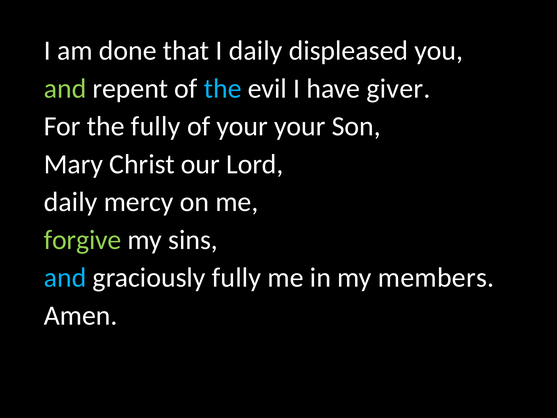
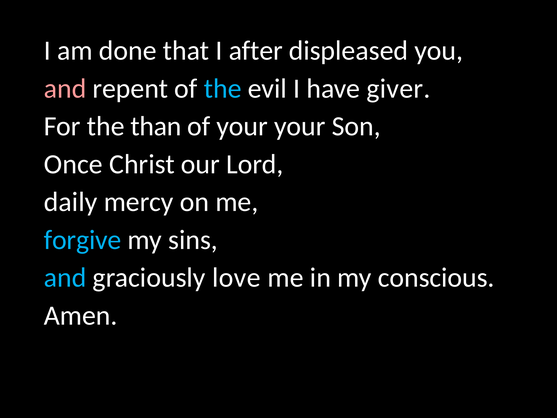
I daily: daily -> after (256, 51)
and colour: light green -> pink (65, 88)
the fully: fully -> than (156, 126)
Mary: Mary -> Once (73, 164)
forgive colour: light green -> light blue (83, 240)
graciously fully: fully -> love (236, 278)
members: members -> conscious (436, 278)
